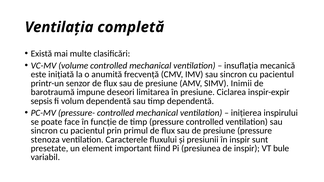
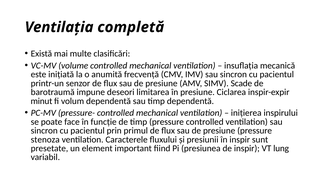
Inimii: Inimii -> Scade (241, 83)
sepsis: sepsis -> minut (41, 101)
bule: bule -> lung (281, 149)
